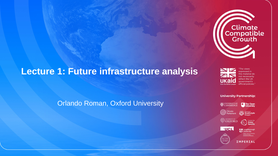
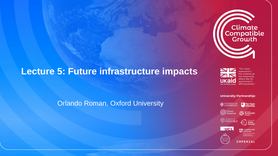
1: 1 -> 5 (61, 72)
analysis: analysis -> impacts (180, 72)
